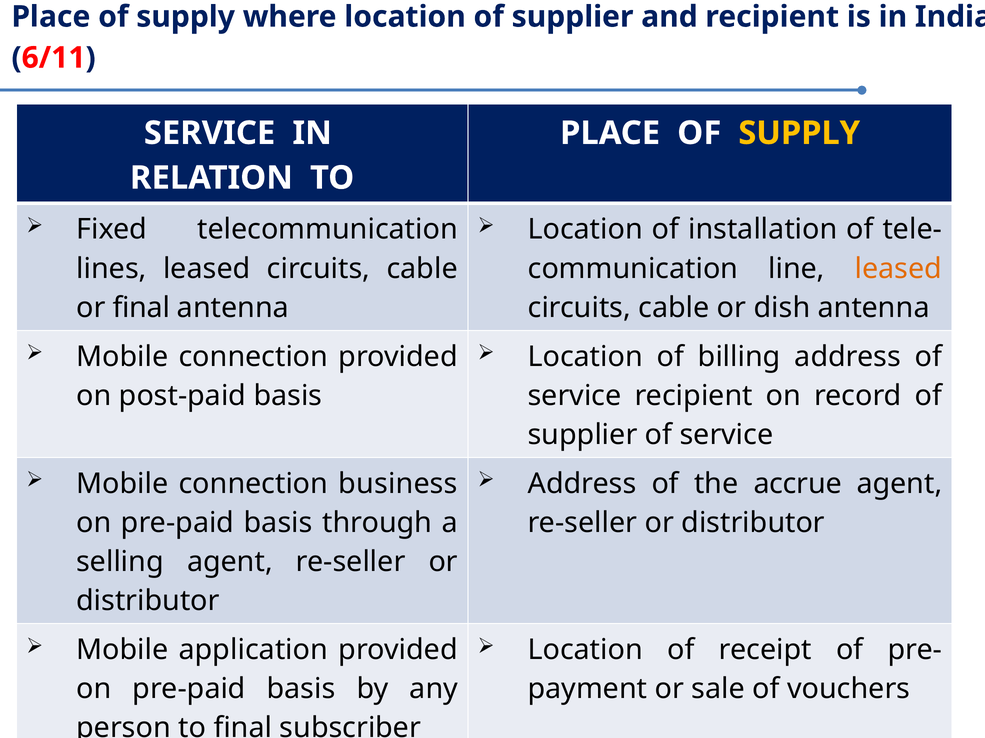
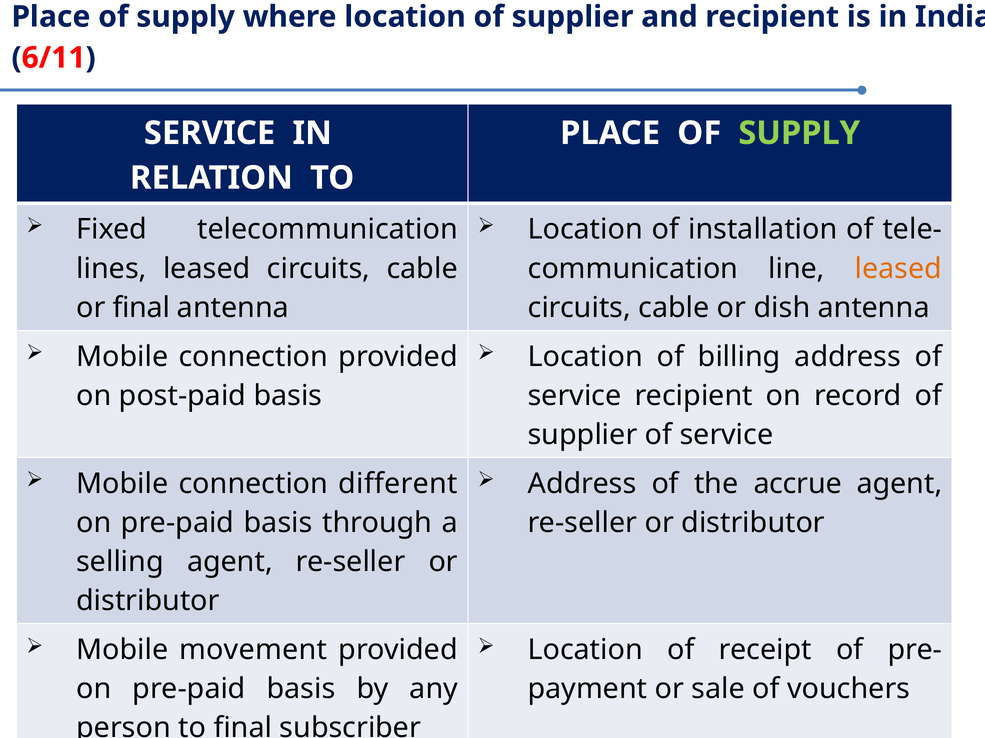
SUPPLY colour: yellow -> light green (799, 133)
business: business -> different (398, 484)
application: application -> movement (253, 650)
